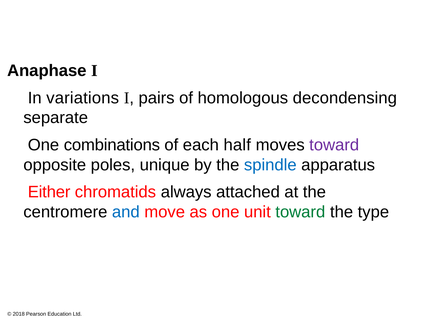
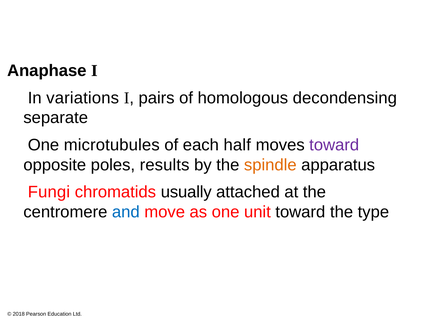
combinations: combinations -> microtubules (112, 145)
unique: unique -> results (165, 165)
spindle colour: blue -> orange (270, 165)
Either: Either -> Fungi (49, 192)
always: always -> usually (186, 192)
toward colour: green -> black (300, 212)
